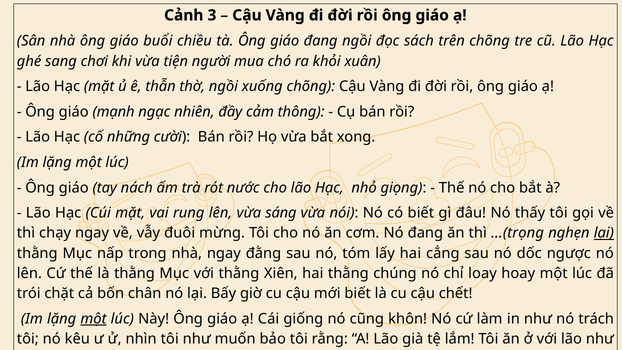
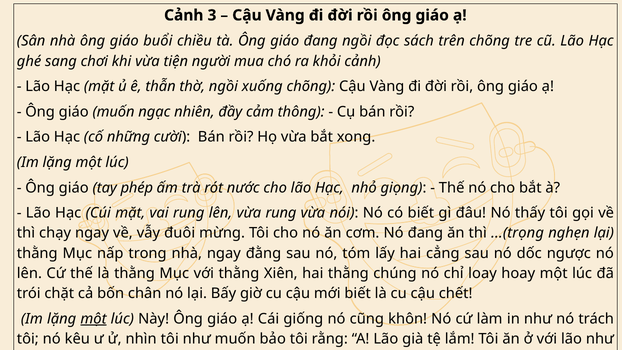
khỏi xuân: xuân -> cảnh (363, 61)
mạnh: mạnh -> muốn (114, 112)
nách: nách -> phép (137, 188)
vừa sáng: sáng -> rung (281, 213)
lại underline: present -> none (604, 233)
